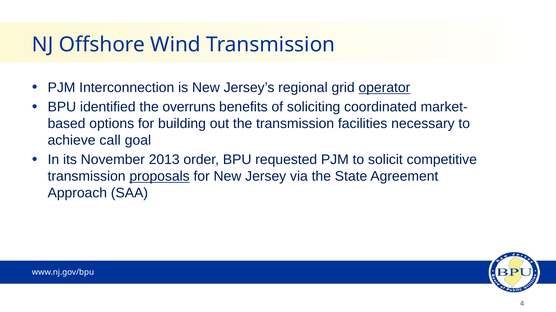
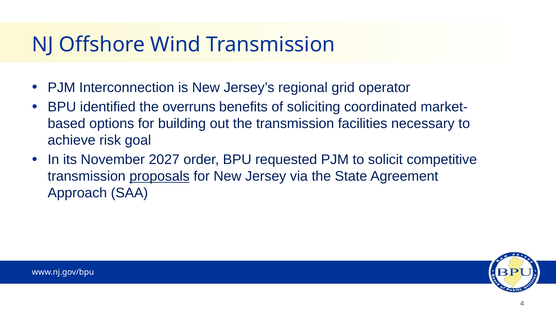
operator underline: present -> none (384, 88)
call: call -> risk (110, 141)
2013: 2013 -> 2027 (164, 160)
